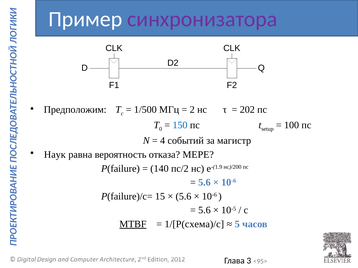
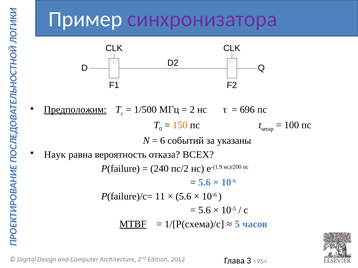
Предположим underline: none -> present (75, 110)
202: 202 -> 696 (247, 110)
150 colour: blue -> orange (180, 125)
4: 4 -> 6 (163, 141)
магистр: магистр -> указаны (234, 141)
МЕРЕ: МЕРЕ -> ВСЕХ (198, 155)
140: 140 -> 240 (159, 169)
15: 15 -> 11 (160, 197)
